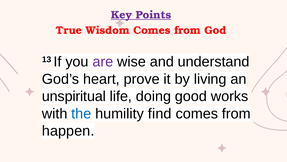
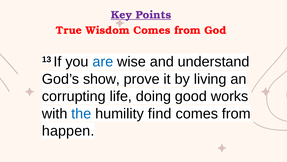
are colour: purple -> blue (103, 62)
heart: heart -> show (102, 79)
unspiritual: unspiritual -> corrupting (74, 96)
